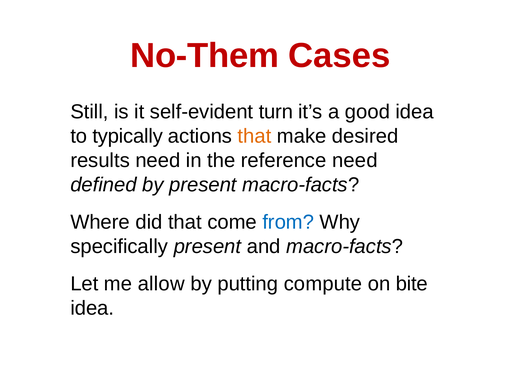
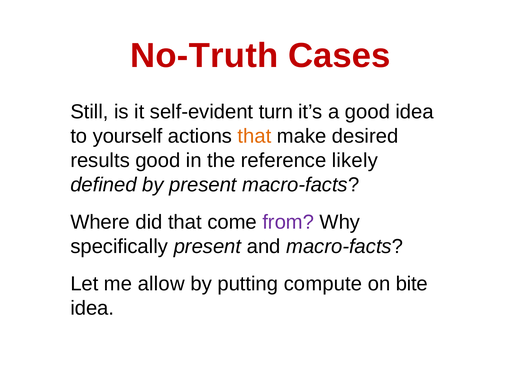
No-Them: No-Them -> No-Truth (204, 56)
typically: typically -> yourself (128, 136)
results need: need -> good (158, 160)
reference need: need -> likely (355, 160)
from colour: blue -> purple (288, 222)
